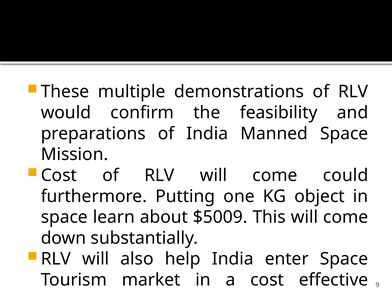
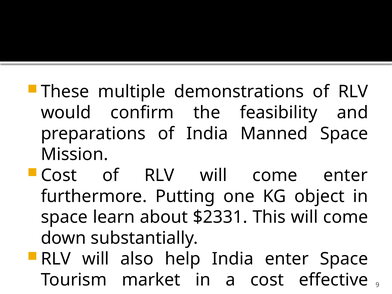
come could: could -> enter (346, 175)
$5009: $5009 -> $2331 (220, 217)
